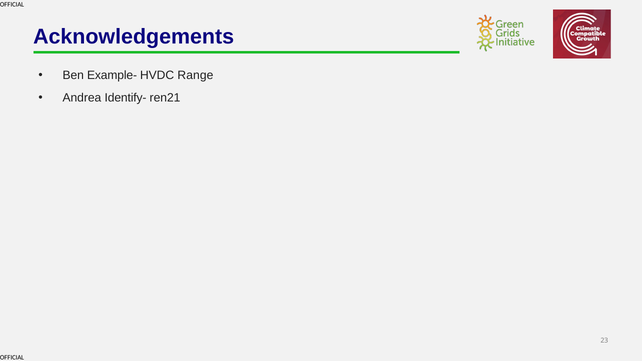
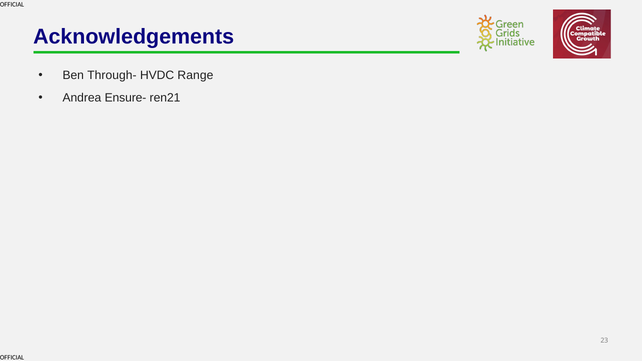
Example-: Example- -> Through- (112, 75)
Identify-: Identify- -> Ensure- (125, 98)
